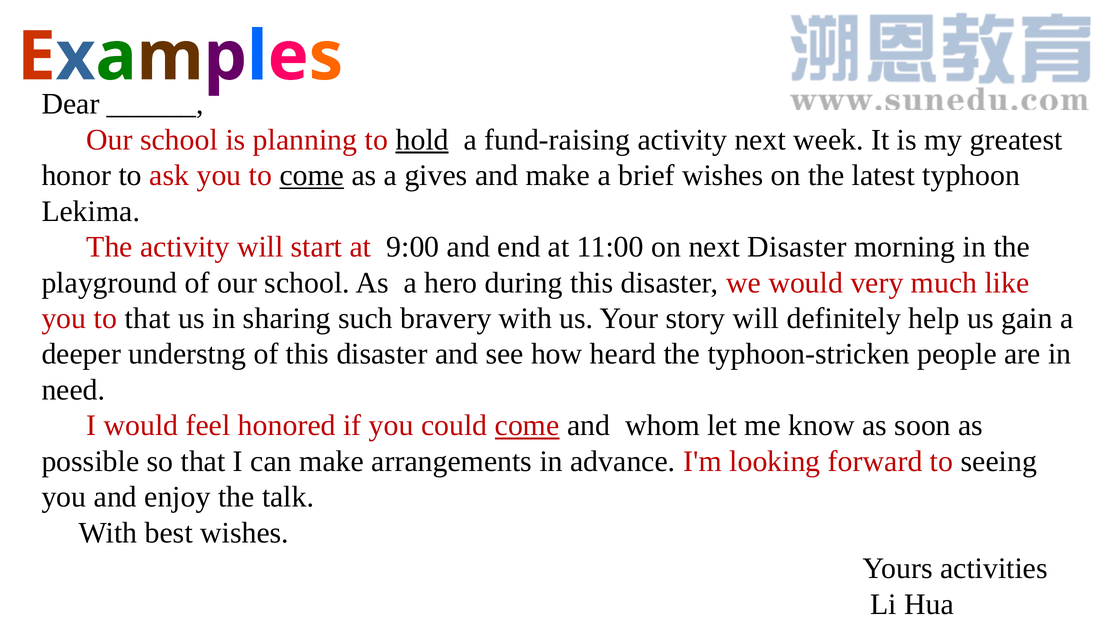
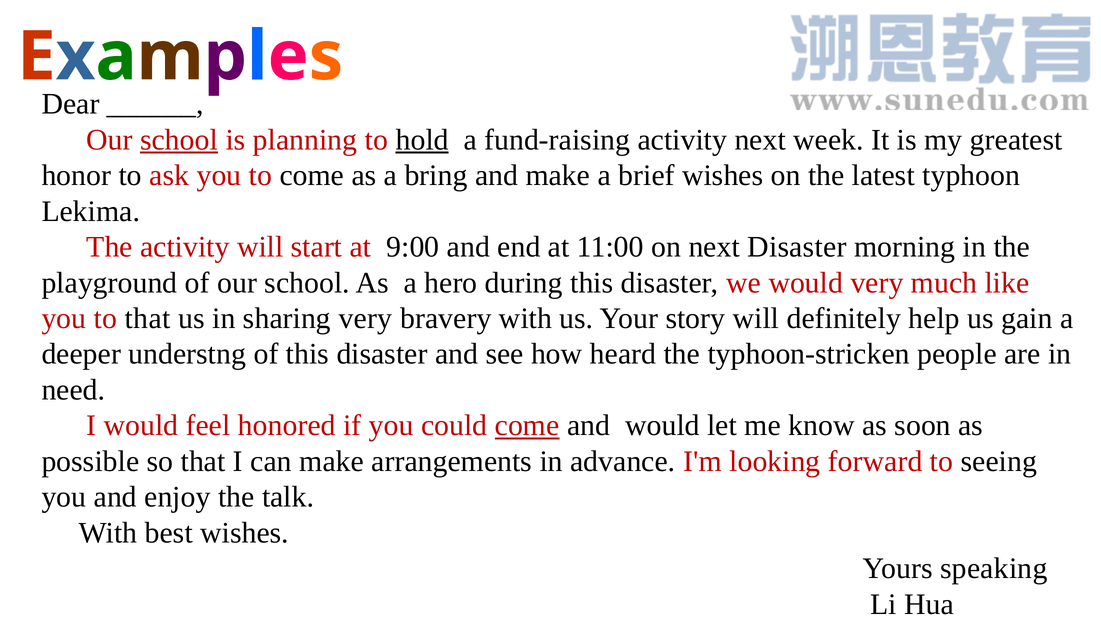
school underline: none -> present (179, 140)
come underline: present -> none (312, 176)
gives: gives -> bring (436, 176)
sharing such: such -> very (365, 319)
and whom: whom -> would (662, 426)
activities: activities -> speaking (994, 569)
